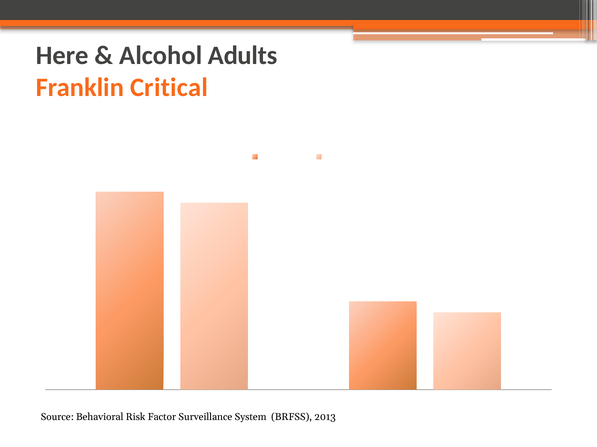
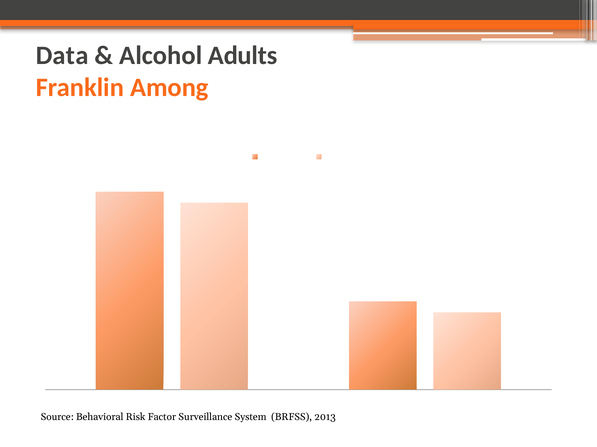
Here: Here -> Data (62, 56)
Critical: Critical -> Among (169, 87)
